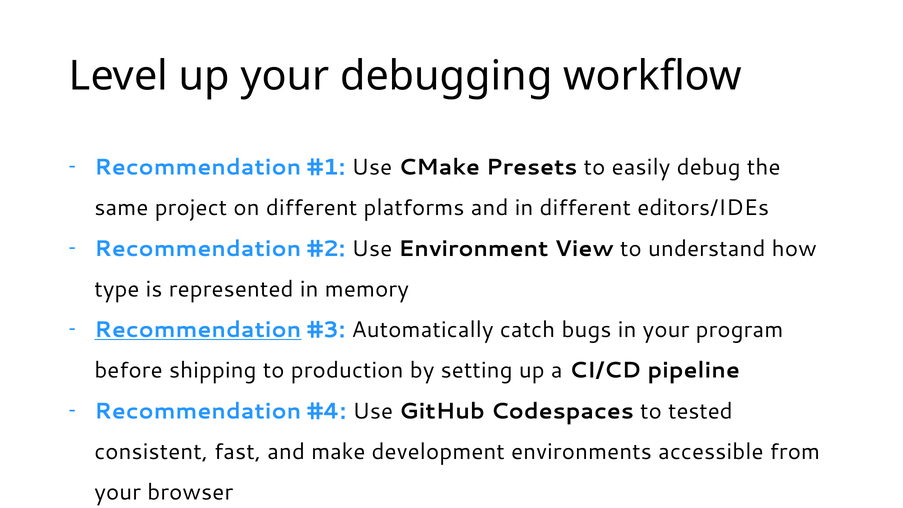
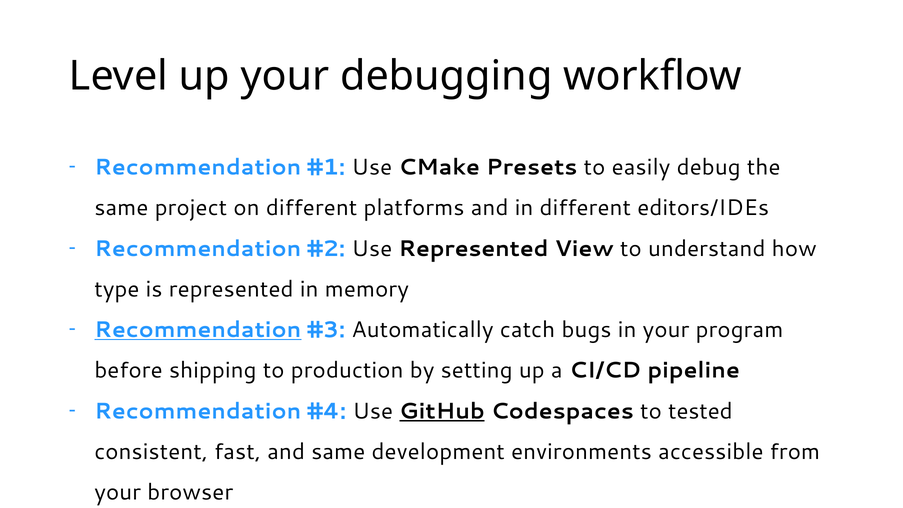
Use Environment: Environment -> Represented (473, 249)
GitHub underline: none -> present (442, 411)
and make: make -> same (338, 452)
